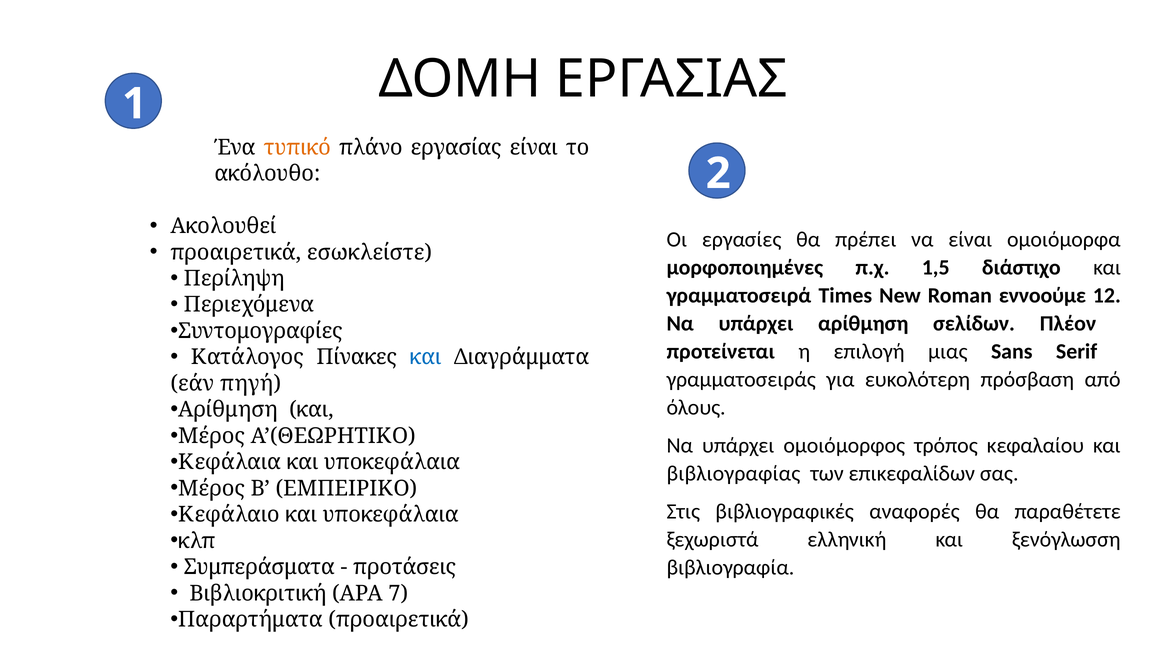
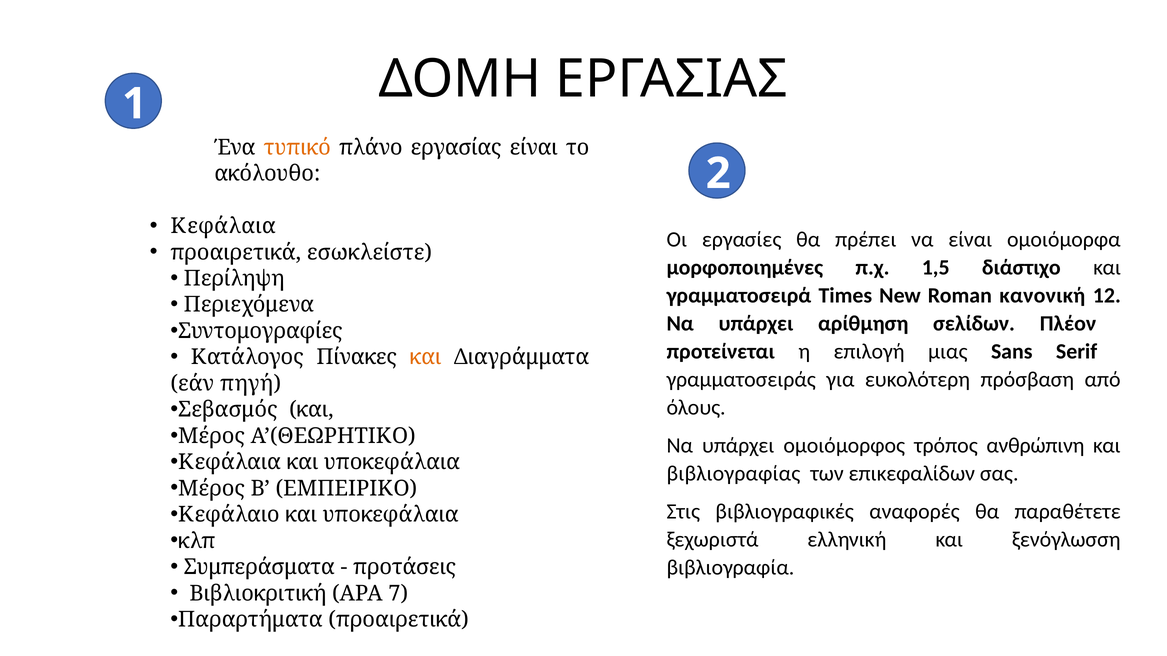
Ακολουθεί: Ακολουθεί -> Κεφάλαια (223, 226)
εννοούμε: εννοούμε -> κανονική (1042, 296)
και colour: blue -> orange (426, 357)
Αρίθμηση: Αρίθμηση -> Σεβασμός (228, 410)
κεφαλαίου: κεφαλαίου -> ανθρώπινη (1035, 446)
